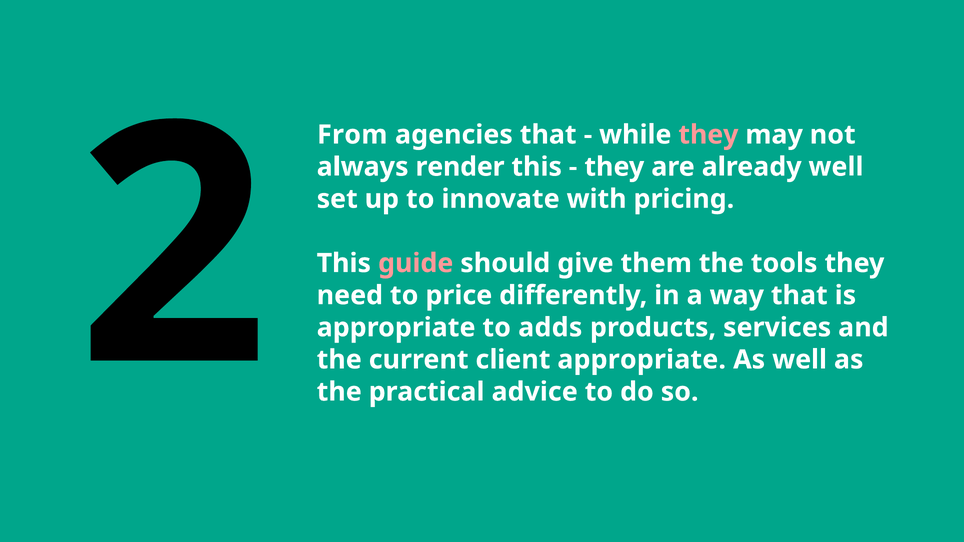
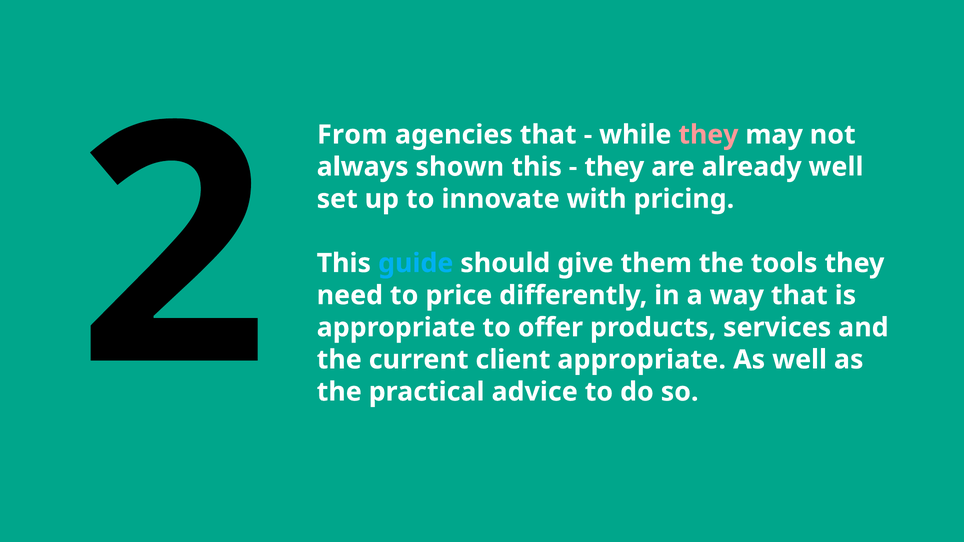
render: render -> shown (460, 167)
guide colour: pink -> light blue (416, 263)
adds: adds -> offer (550, 328)
